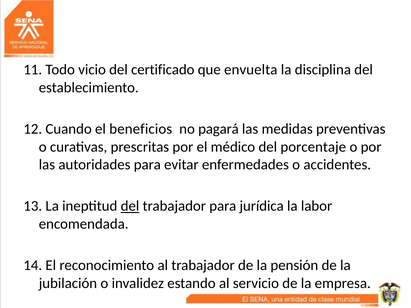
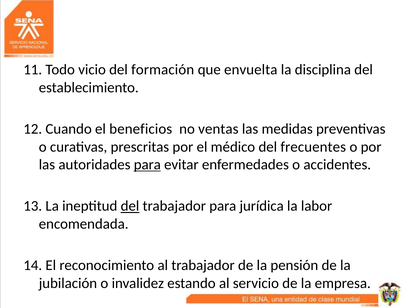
certificado: certificado -> formación (163, 70)
pagará: pagará -> ventas (218, 129)
porcentaje: porcentaje -> frecuentes (313, 147)
para underline: none -> present (147, 165)
